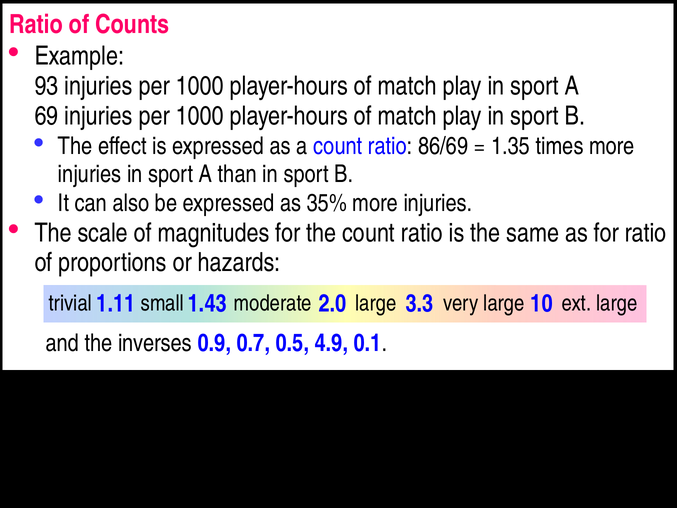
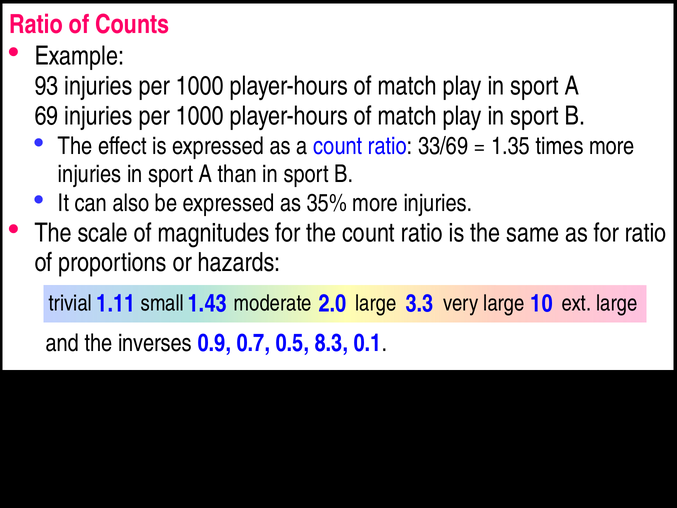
86/69: 86/69 -> 33/69 (443, 146)
4.9: 4.9 -> 8.3 (331, 343)
